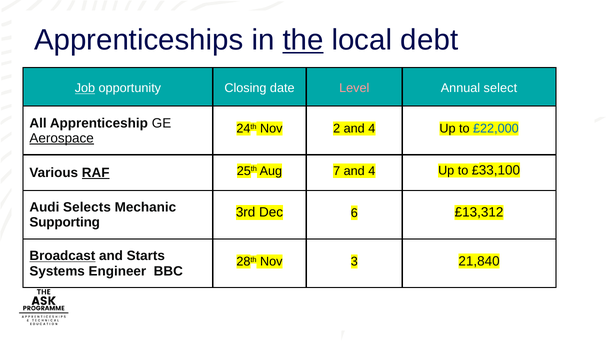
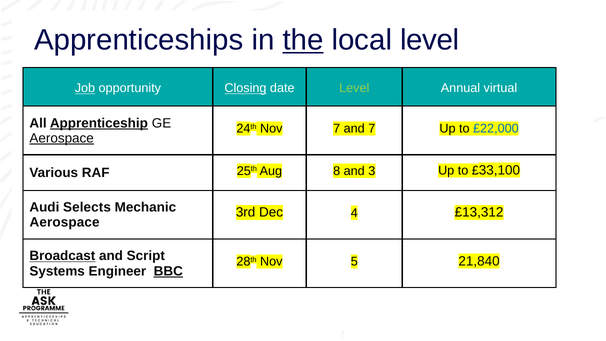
local debt: debt -> level (430, 40)
Closing underline: none -> present (245, 88)
Level colour: pink -> light green (354, 88)
select: select -> virtual (500, 88)
Apprenticeship underline: none -> present (99, 123)
Nov 2: 2 -> 7 (337, 129)
4: 4 -> 7 (372, 129)
RAF underline: present -> none (96, 173)
7: 7 -> 8 (337, 171)
4: 4 -> 3 (372, 171)
6: 6 -> 4 (354, 213)
Supporting: Supporting -> Aerospace (65, 222)
Starts: Starts -> Script (146, 256)
3: 3 -> 5 (354, 262)
BBC underline: none -> present (168, 271)
